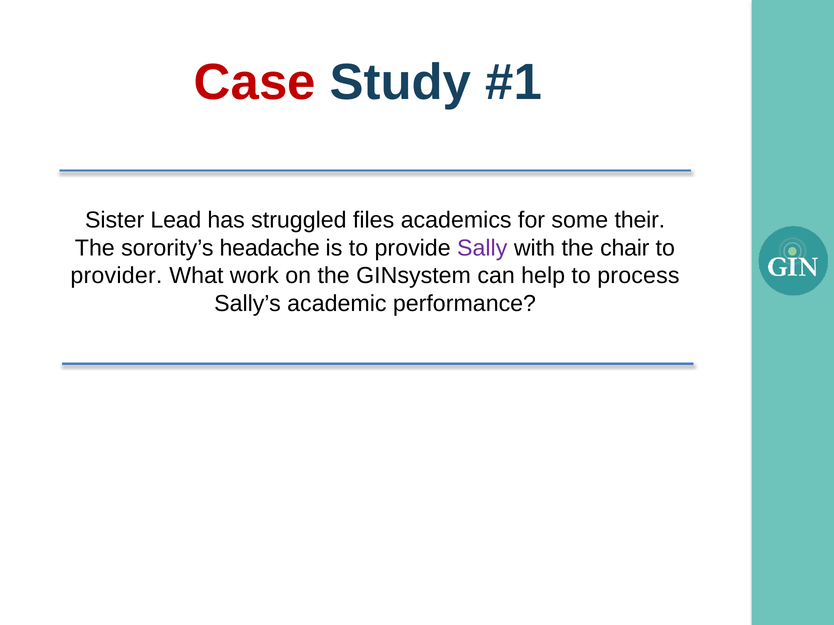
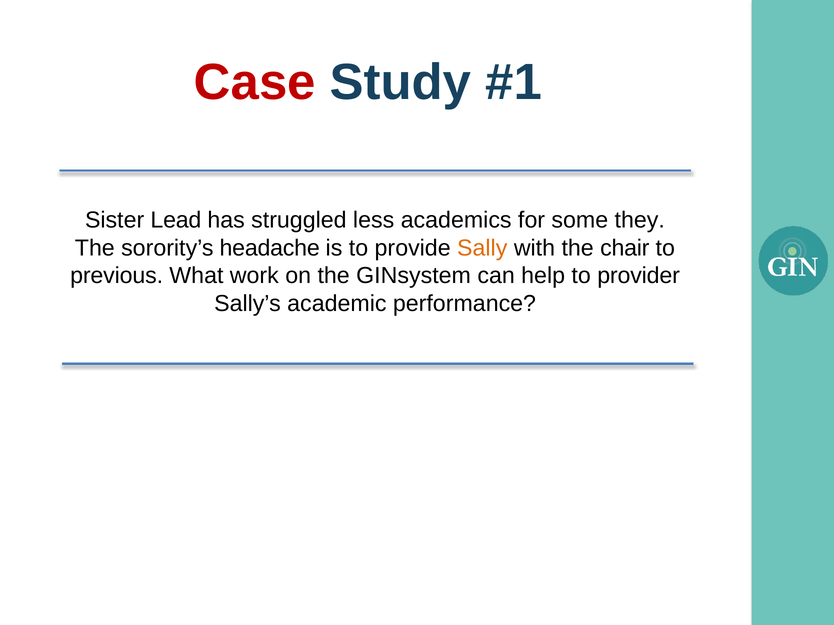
files: files -> less (374, 220)
their: their -> they (640, 220)
Sally colour: purple -> orange (482, 248)
provider: provider -> previous (117, 276)
process: process -> provider (639, 276)
